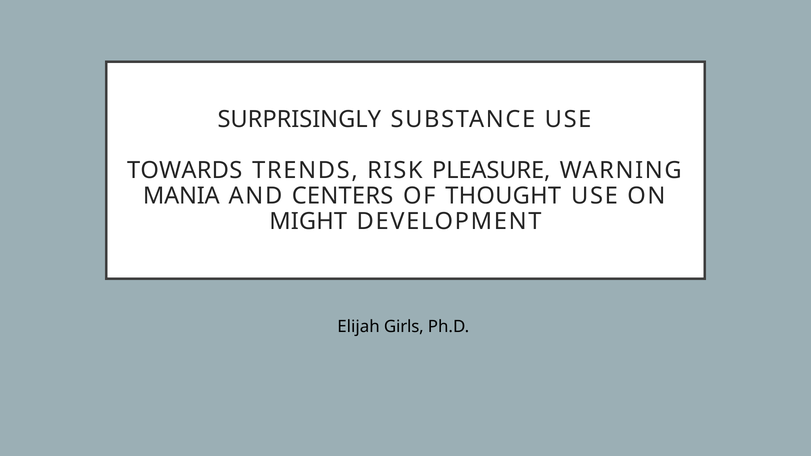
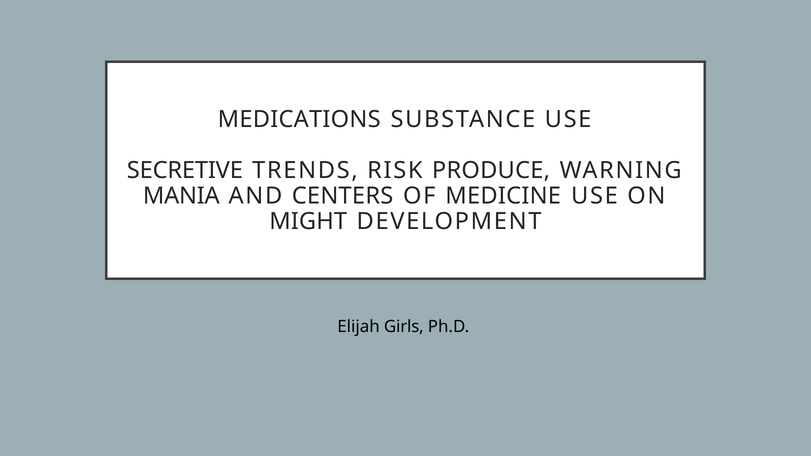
SURPRISINGLY: SURPRISINGLY -> MEDICATIONS (299, 119)
TOWARDS: TOWARDS -> SECRETIVE (185, 170)
PLEASURE: PLEASURE -> PRODUCE (491, 170)
THOUGHT: THOUGHT -> MEDICINE (503, 196)
